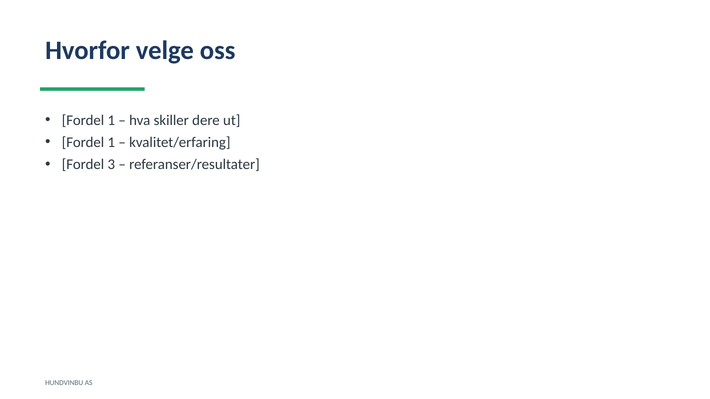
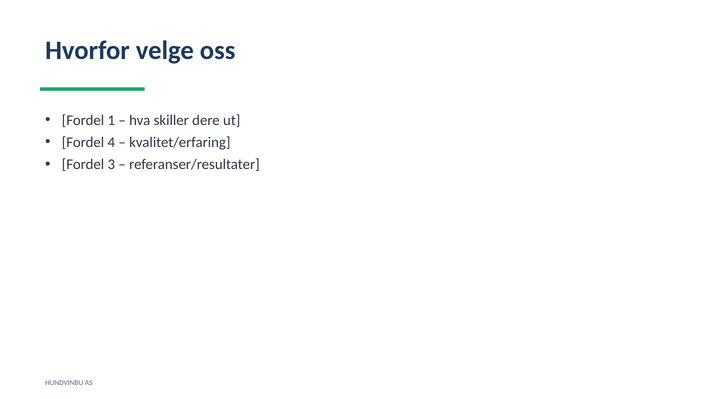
1: 1 -> 4 (111, 142)
